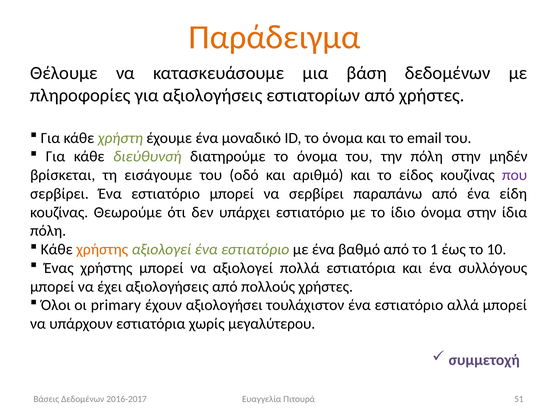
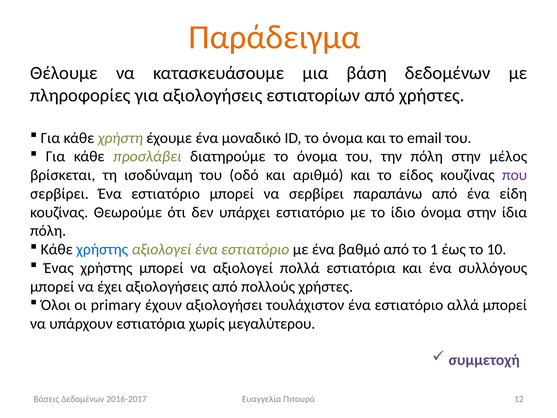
διεύθυνσή: διεύθυνσή -> προσλάβει (147, 156)
μηδέν: μηδέν -> μέλος (508, 156)
εισάγουμε: εισάγουμε -> ισοδύναμη (158, 175)
χρήστης colour: orange -> blue (102, 249)
51: 51 -> 12 (519, 399)
